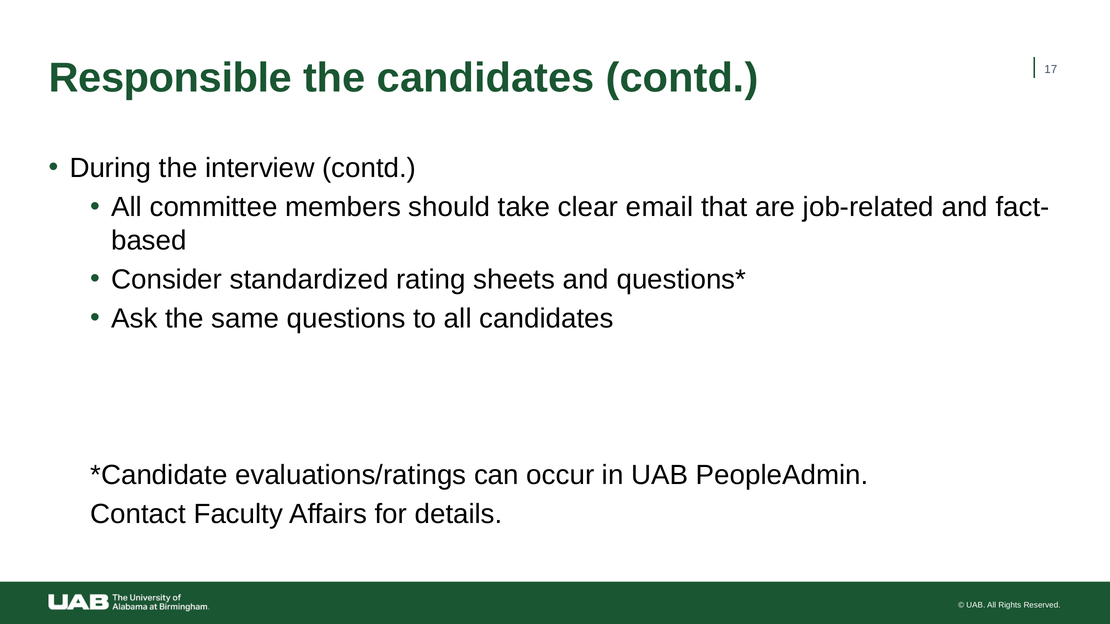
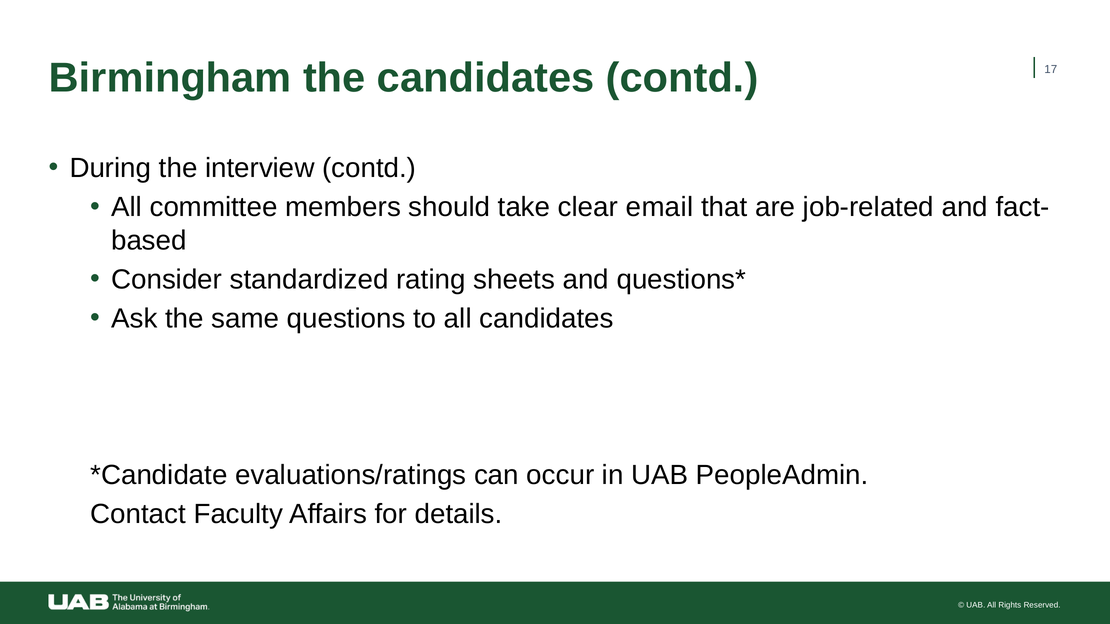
Responsible: Responsible -> Birmingham (170, 78)
